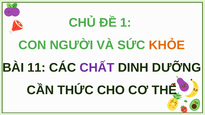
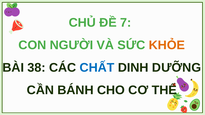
1: 1 -> 7 (126, 23)
11: 11 -> 38 (37, 68)
CHẤT colour: purple -> blue (97, 68)
THỨC: THỨC -> BÁNH (75, 90)
